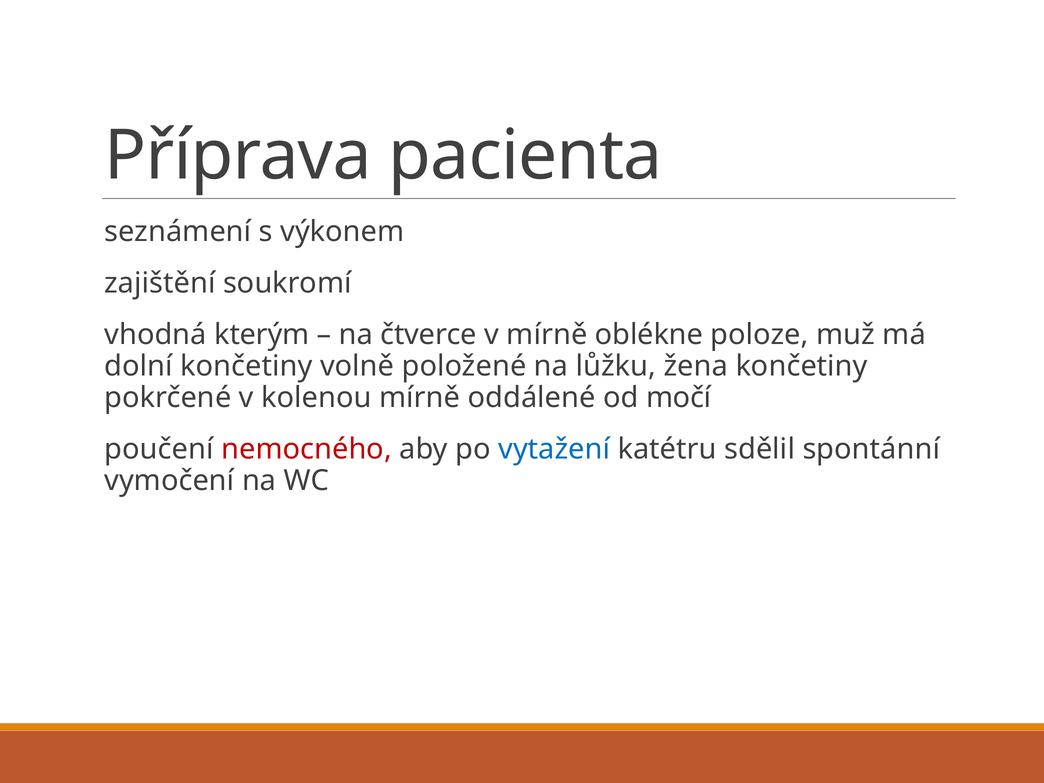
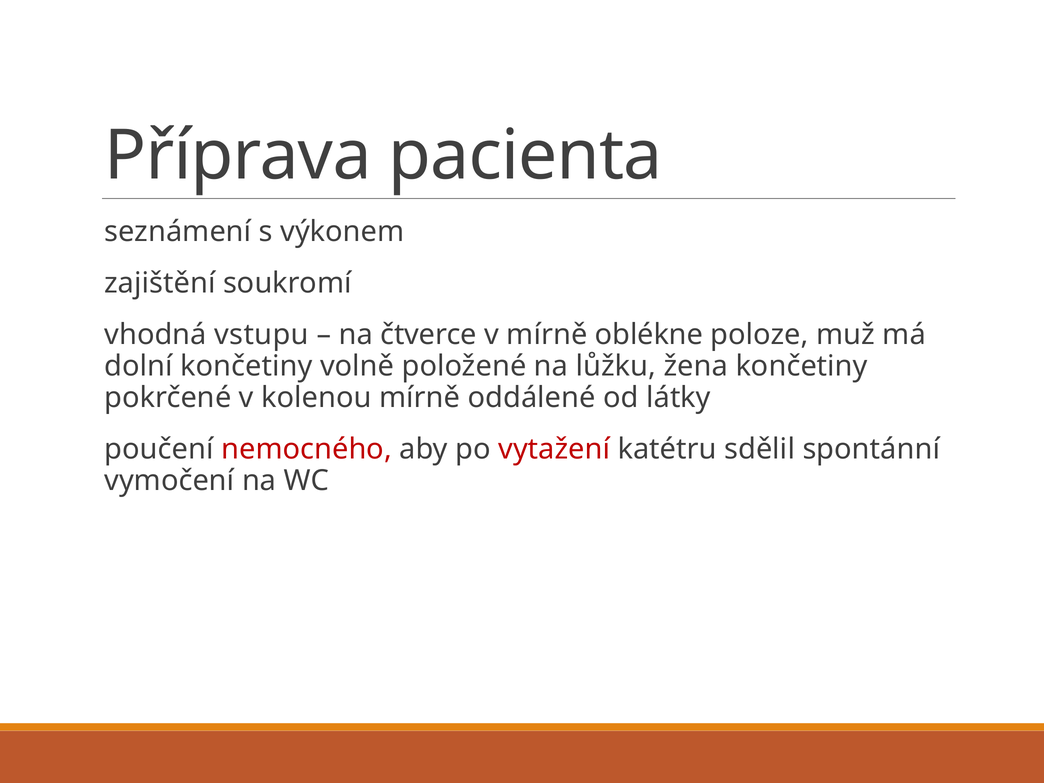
kterým: kterým -> vstupu (262, 335)
močí: močí -> látky (679, 398)
vytažení colour: blue -> red (554, 449)
